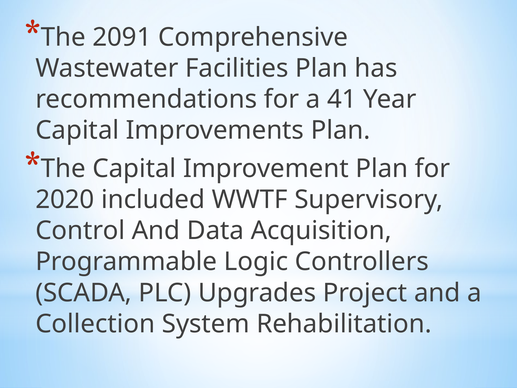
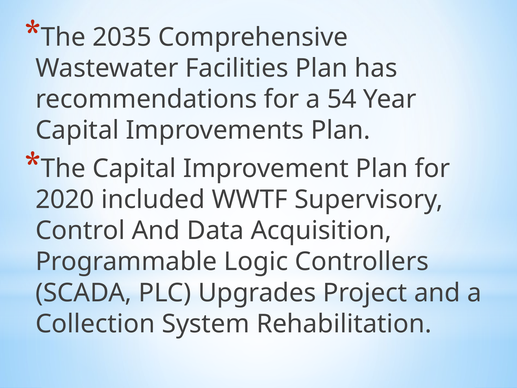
2091: 2091 -> 2035 (122, 37)
41: 41 -> 54 (342, 99)
